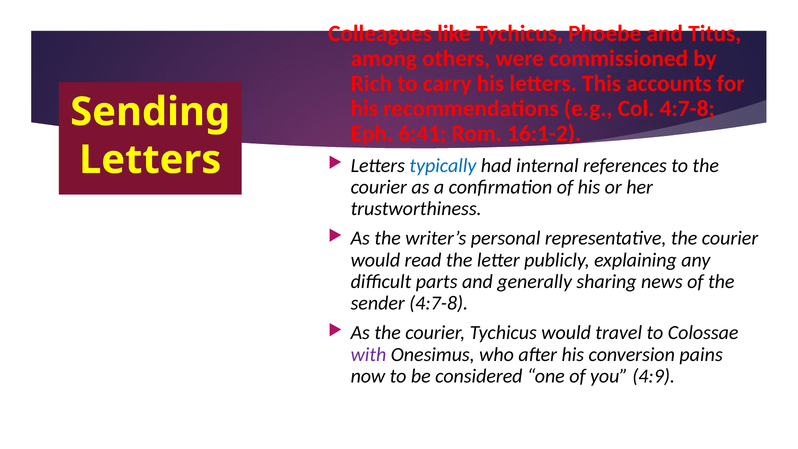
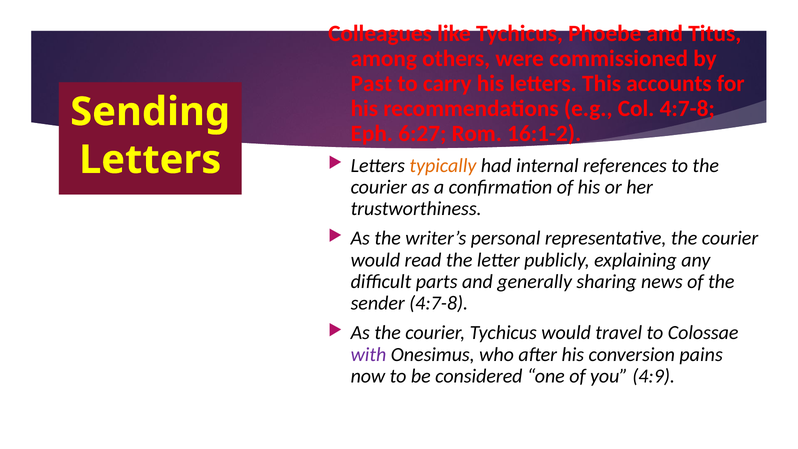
Rich: Rich -> Past (371, 84)
6:41: 6:41 -> 6:27 (422, 134)
typically colour: blue -> orange (443, 165)
